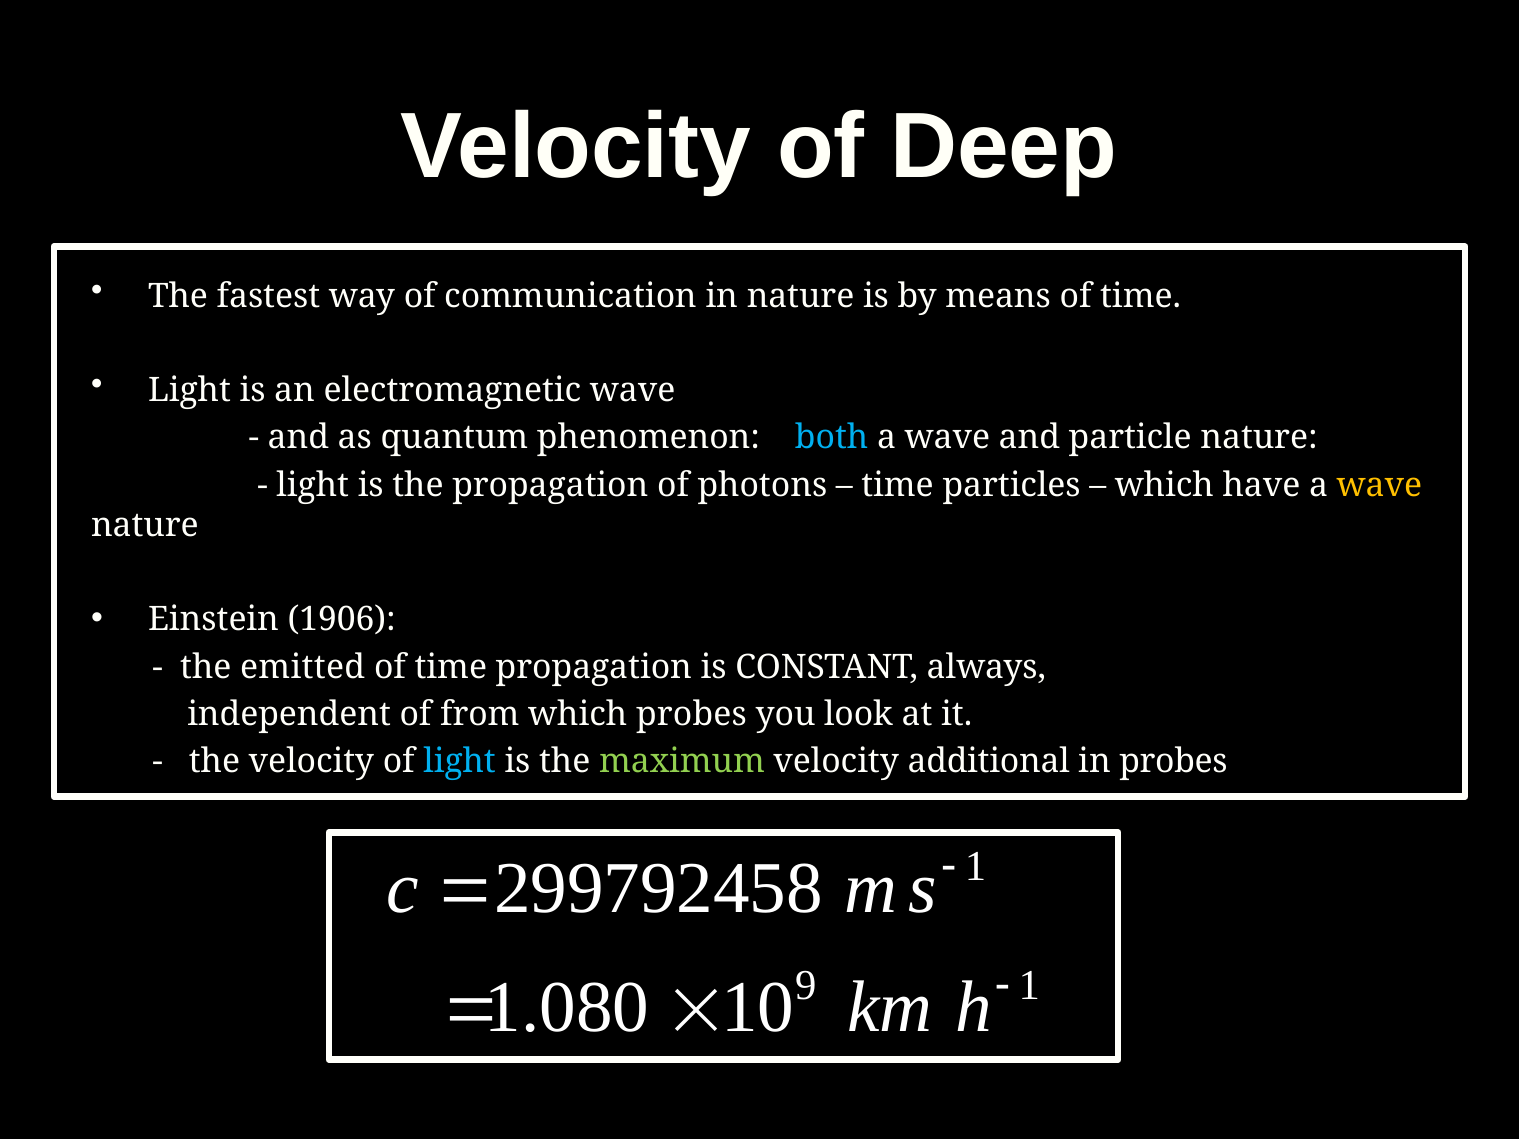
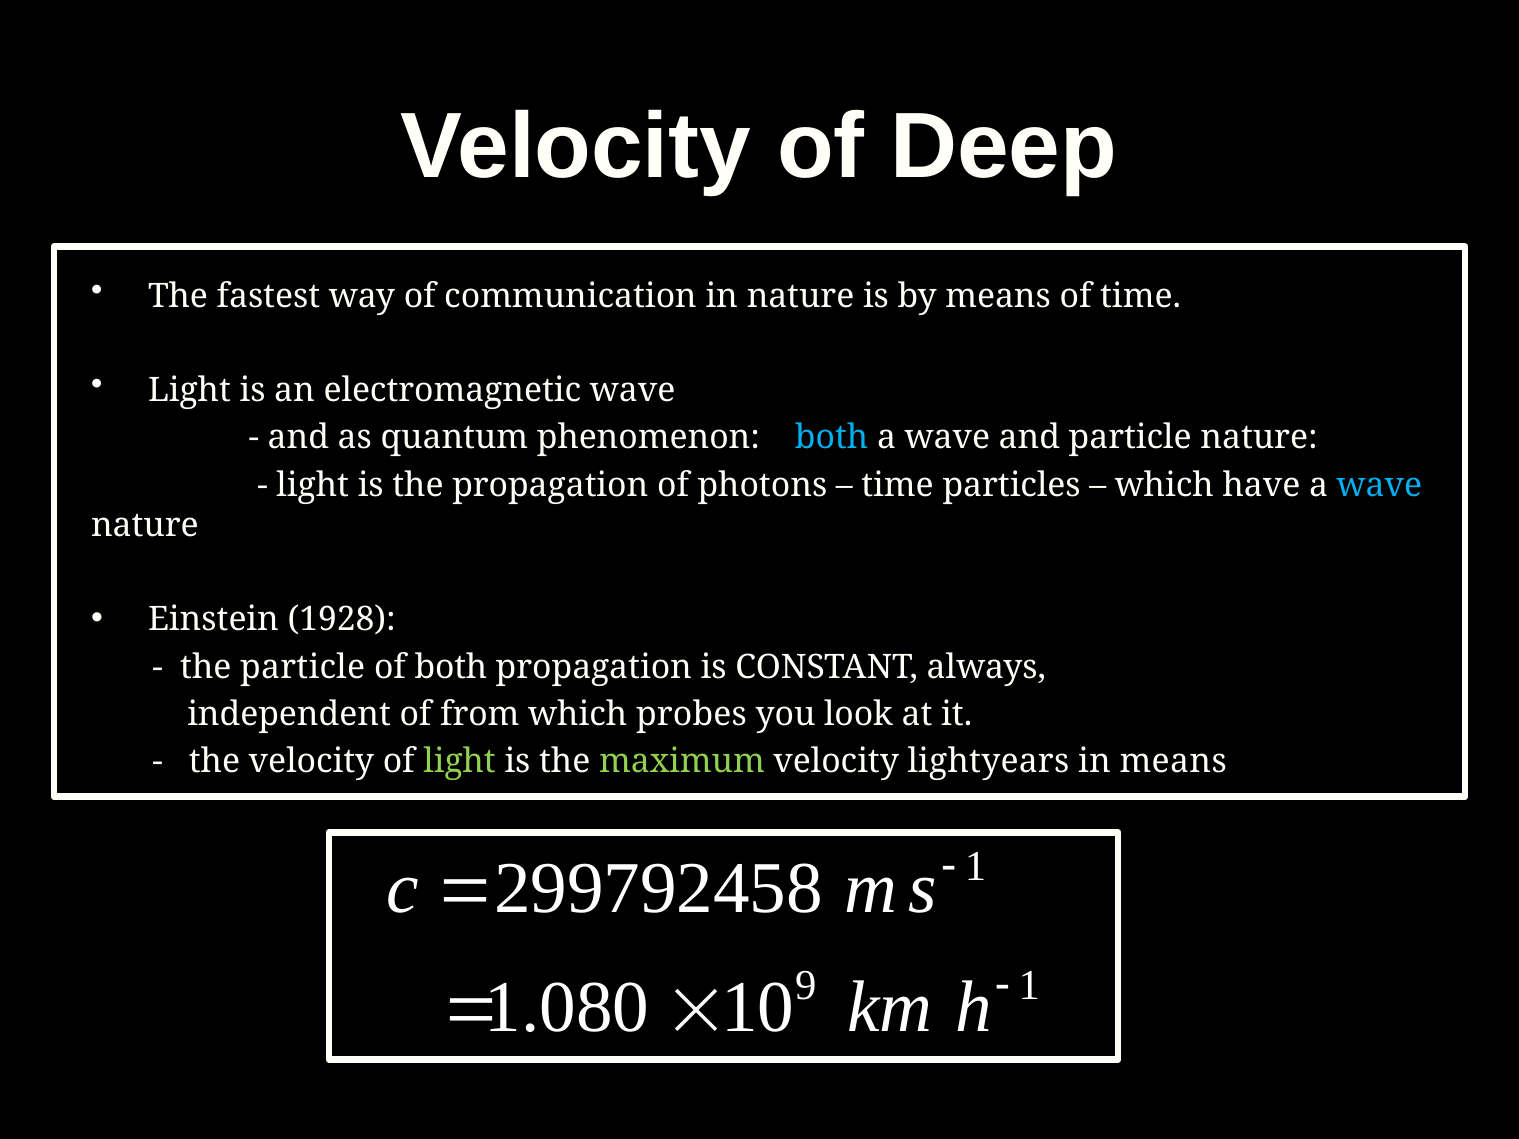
wave colour: yellow -> light blue (1379, 485)
1906: 1906 -> 1928 (342, 620)
the emitted: emitted -> particle (303, 667)
time: time -> both (451, 667)
light colour: light blue -> light green (460, 762)
additional: additional -> lightyears (988, 762)
in probes: probes -> means (1173, 762)
